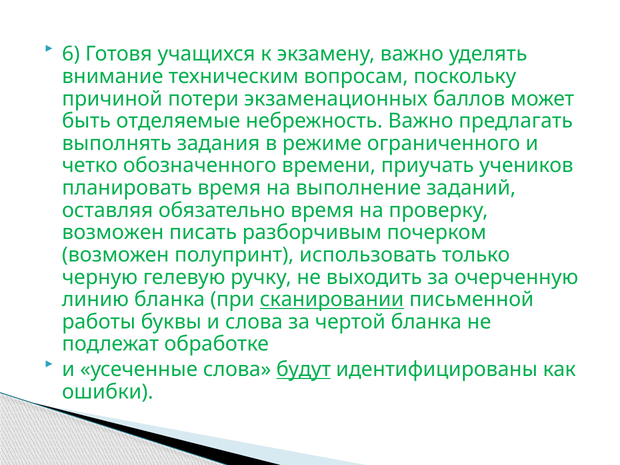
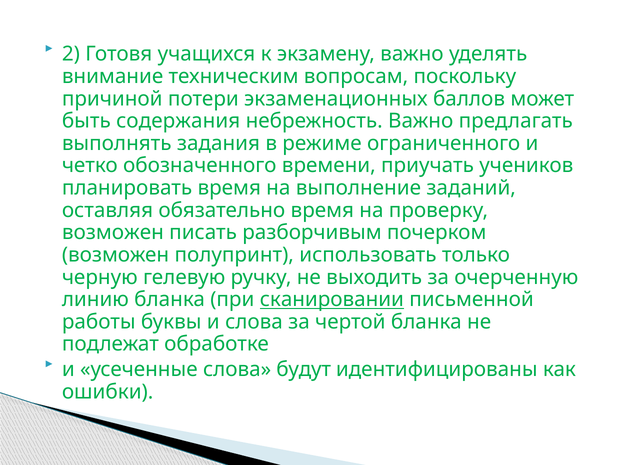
6: 6 -> 2 (71, 54)
отделяемые: отделяемые -> содержания (178, 121)
будут underline: present -> none (304, 370)
